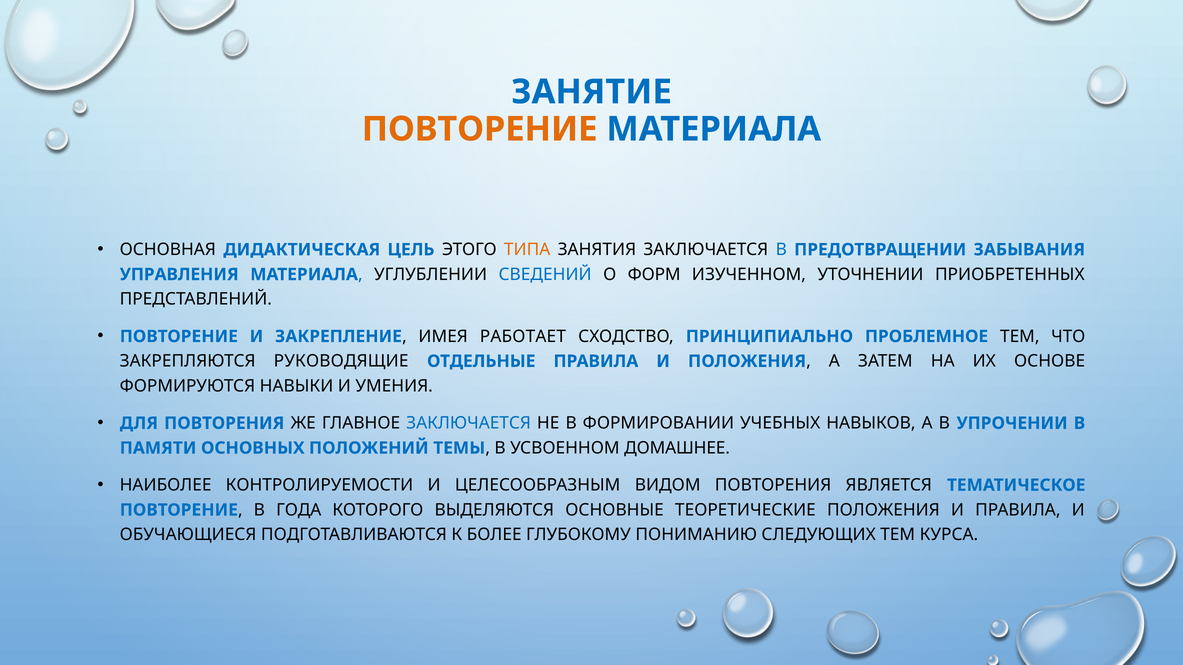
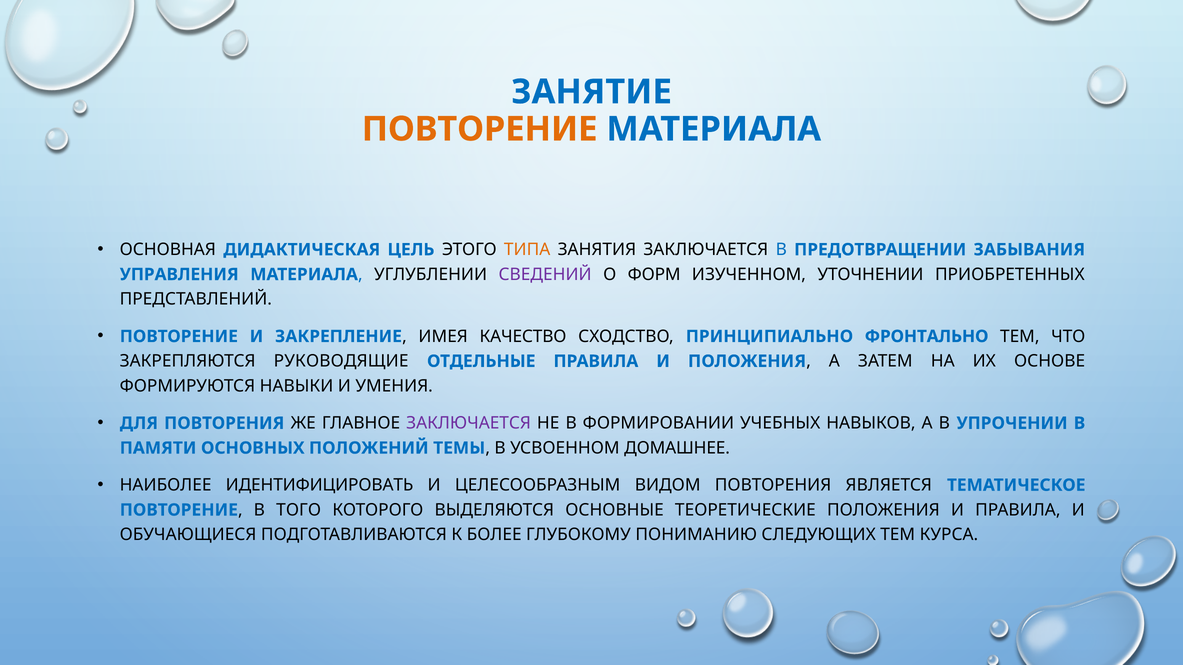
СВЕДЕНИЙ colour: blue -> purple (545, 275)
РАБОТАЕТ: РАБОТАЕТ -> КАЧЕСТВО (523, 337)
ПРОБЛЕМНОЕ: ПРОБЛЕМНОЕ -> ФРОНТАЛЬНО (927, 337)
ЗАКЛЮЧАЕТСЯ colour: blue -> purple (469, 423)
КОНТРОЛИРУЕМОСТИ: КОНТРОЛИРУЕМОСТИ -> ИДЕНТИФИЦИРОВАТЬ (320, 485)
ГОДА: ГОДА -> ТОГО (299, 510)
